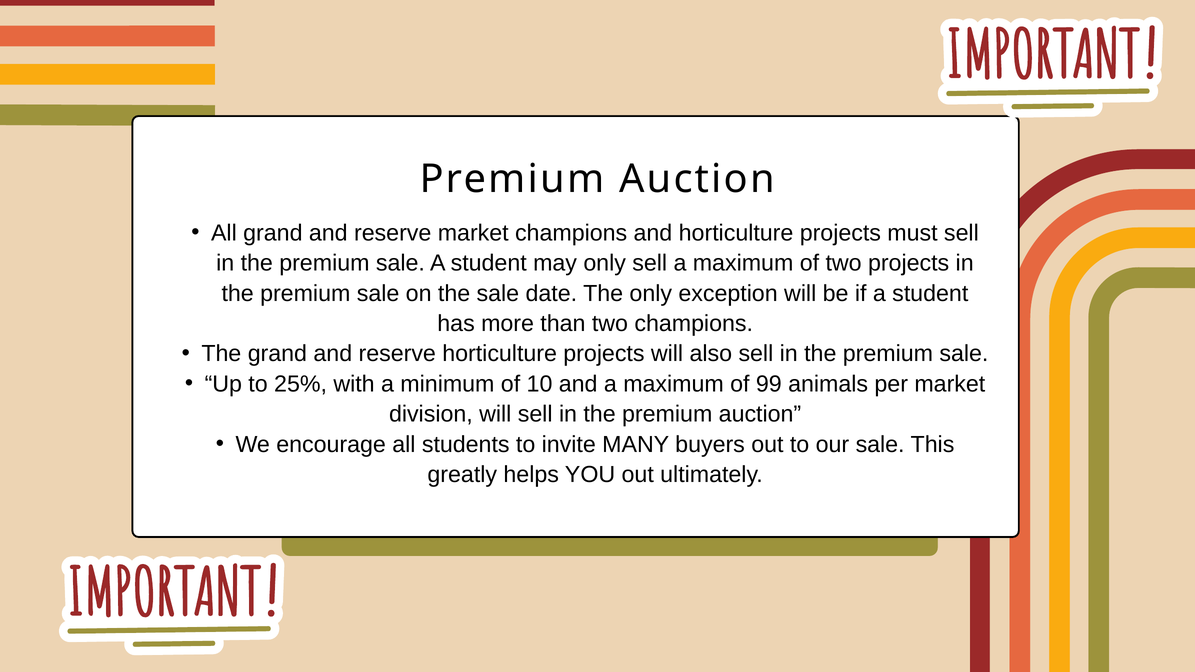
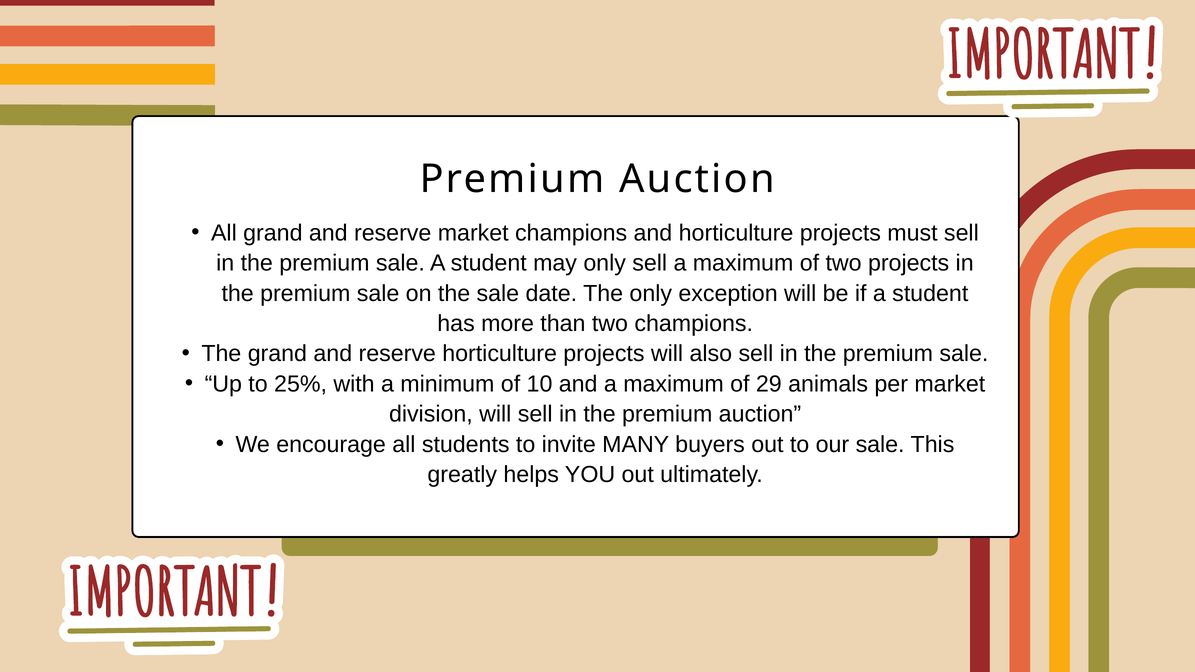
99: 99 -> 29 (769, 384)
